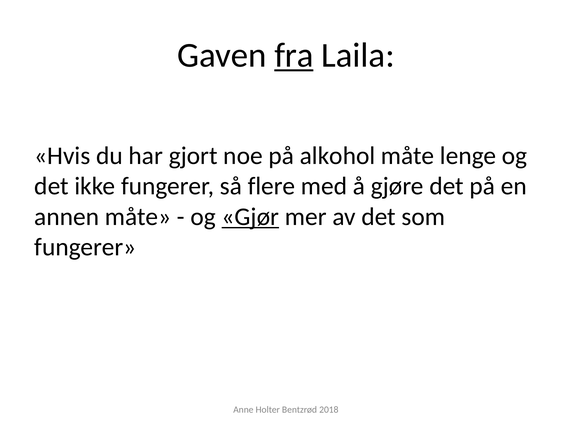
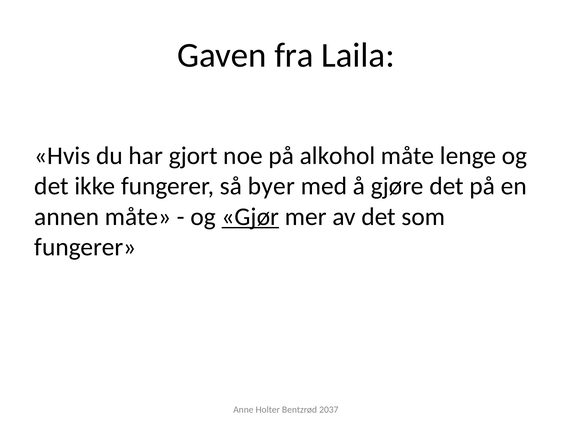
fra underline: present -> none (294, 55)
flere: flere -> byer (271, 186)
2018: 2018 -> 2037 (329, 410)
